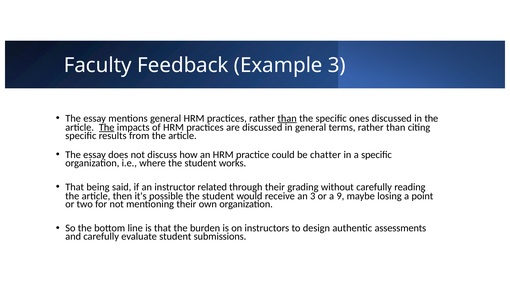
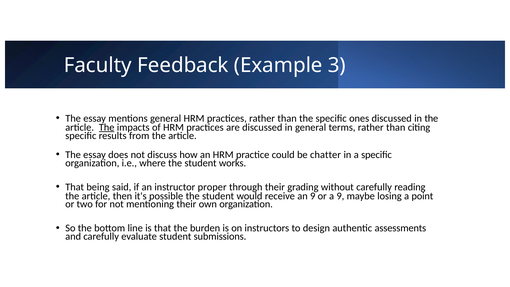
than underline: present -> none (287, 118)
related: related -> proper (212, 187)
an 3: 3 -> 9 (313, 196)
